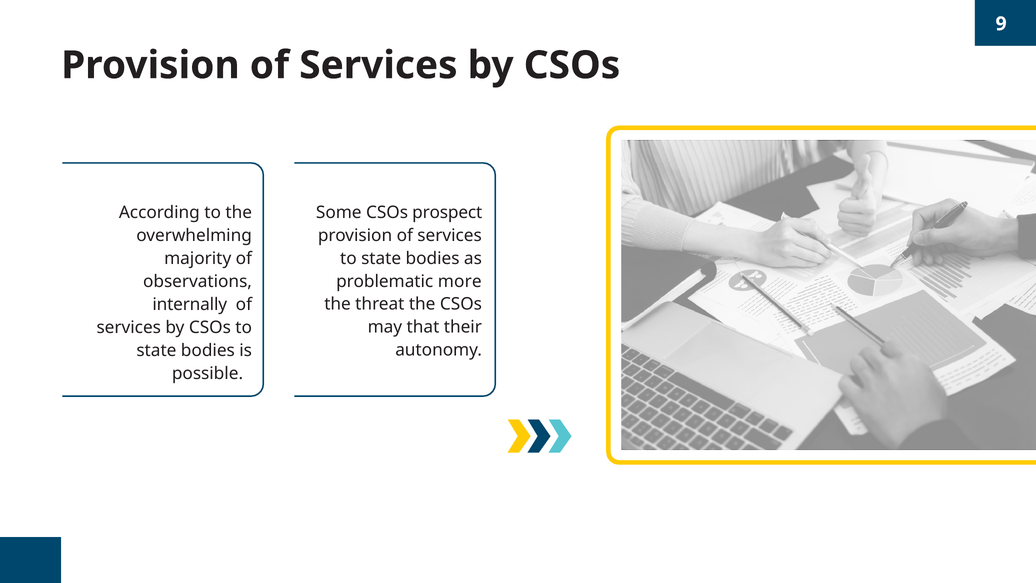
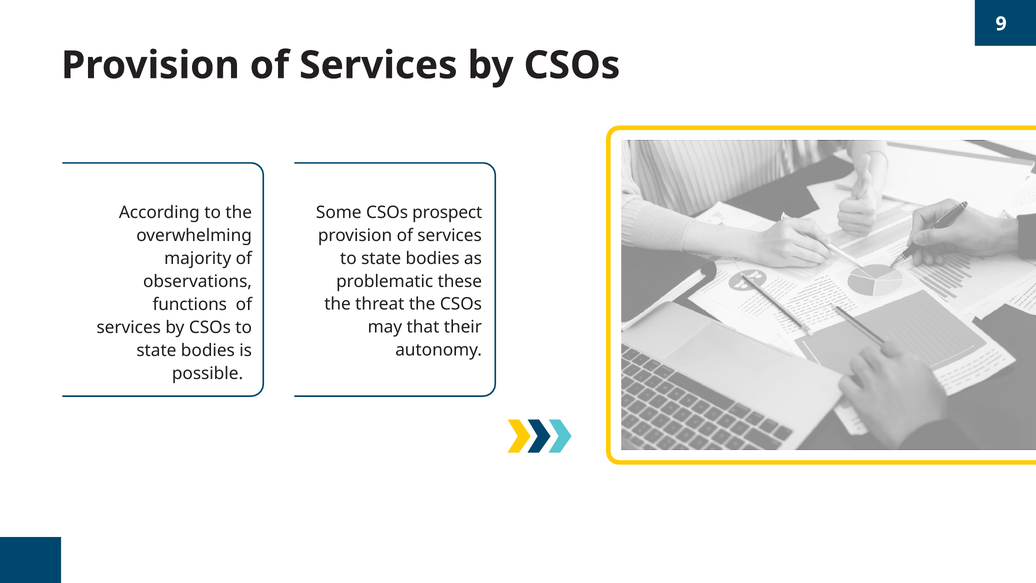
more: more -> these (460, 281)
internally: internally -> functions (190, 304)
